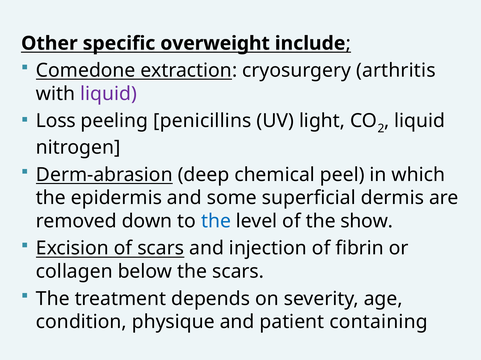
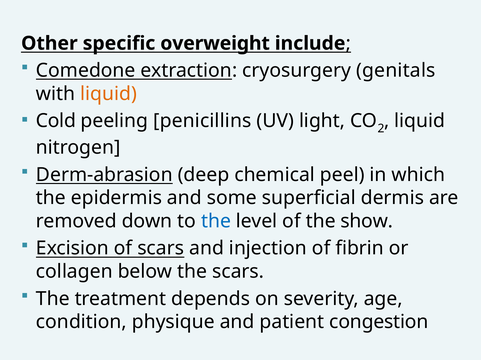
arthritis: arthritis -> genitals (396, 71)
liquid colour: purple -> orange (109, 94)
Loss: Loss -> Cold (56, 121)
containing: containing -> congestion (379, 323)
